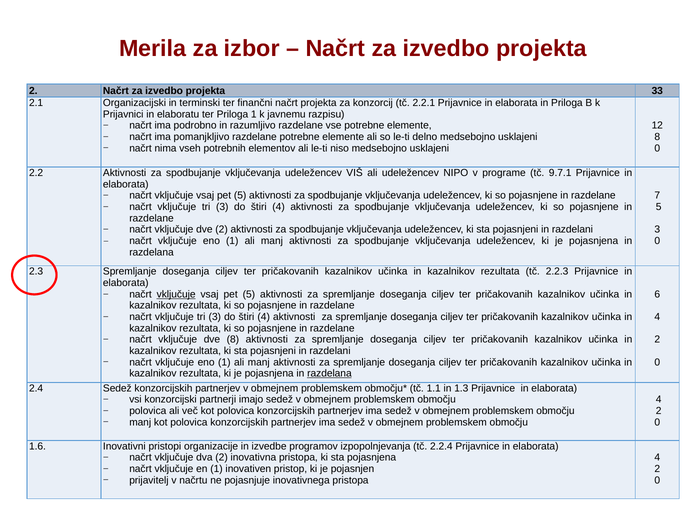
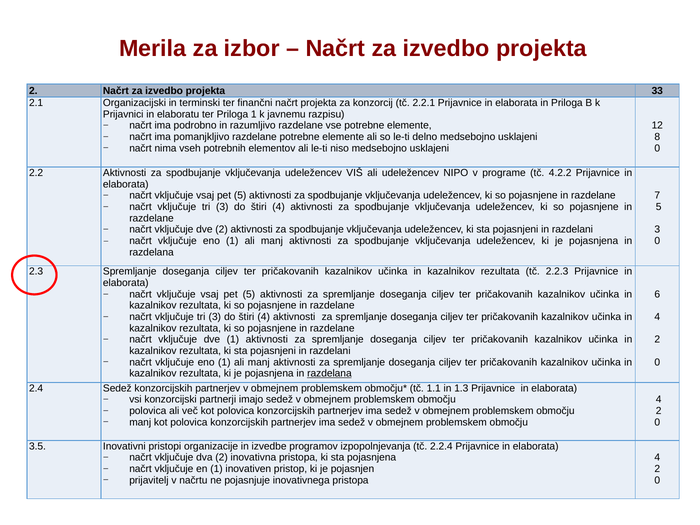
9.7.1: 9.7.1 -> 4.2.2 (560, 173)
vključuje underline: present -> none (176, 294)
dve 8: 8 -> 1 (233, 340)
1.6: 1.6 -> 3.5 (37, 446)
